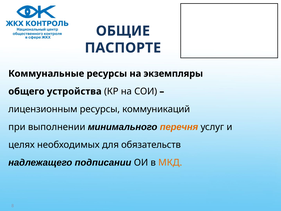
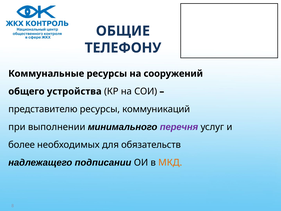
ПАСПОРТЕ: ПАСПОРТЕ -> ТЕЛЕФОНУ (123, 48)
экземпляры: экземпляры -> сооружений (173, 74)
лицензионным: лицензионным -> представителю (43, 109)
перечня colour: orange -> purple (179, 127)
целях: целях -> более (22, 145)
